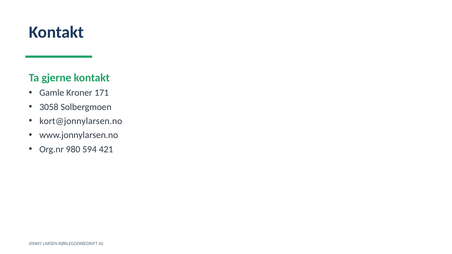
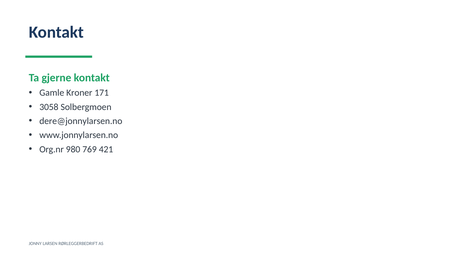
kort@jonnylarsen.no: kort@jonnylarsen.no -> dere@jonnylarsen.no (81, 121)
594: 594 -> 769 (90, 149)
